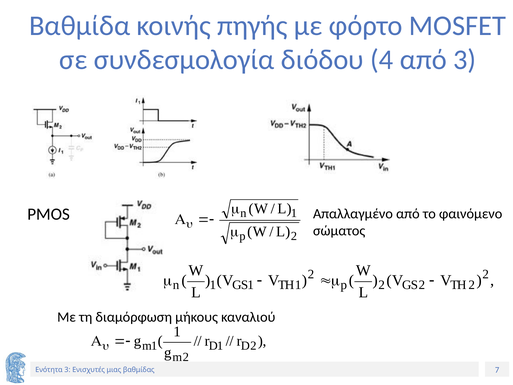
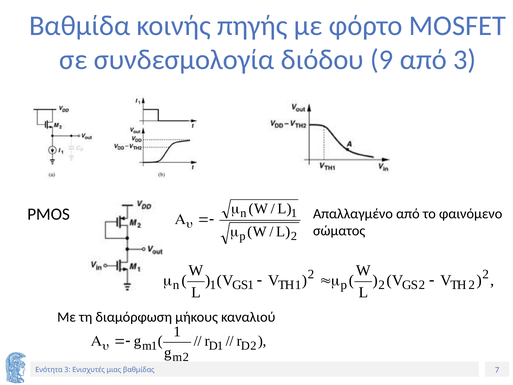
4: 4 -> 9 (382, 60)
